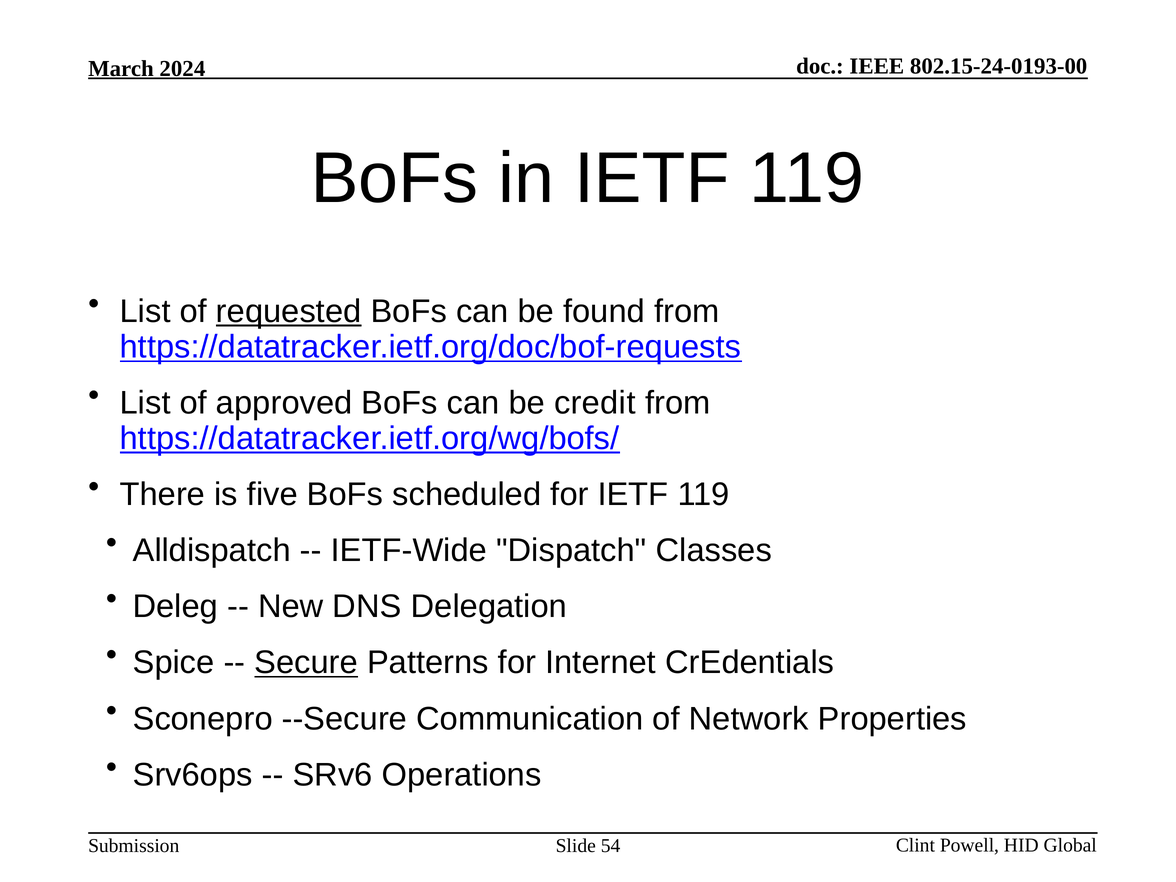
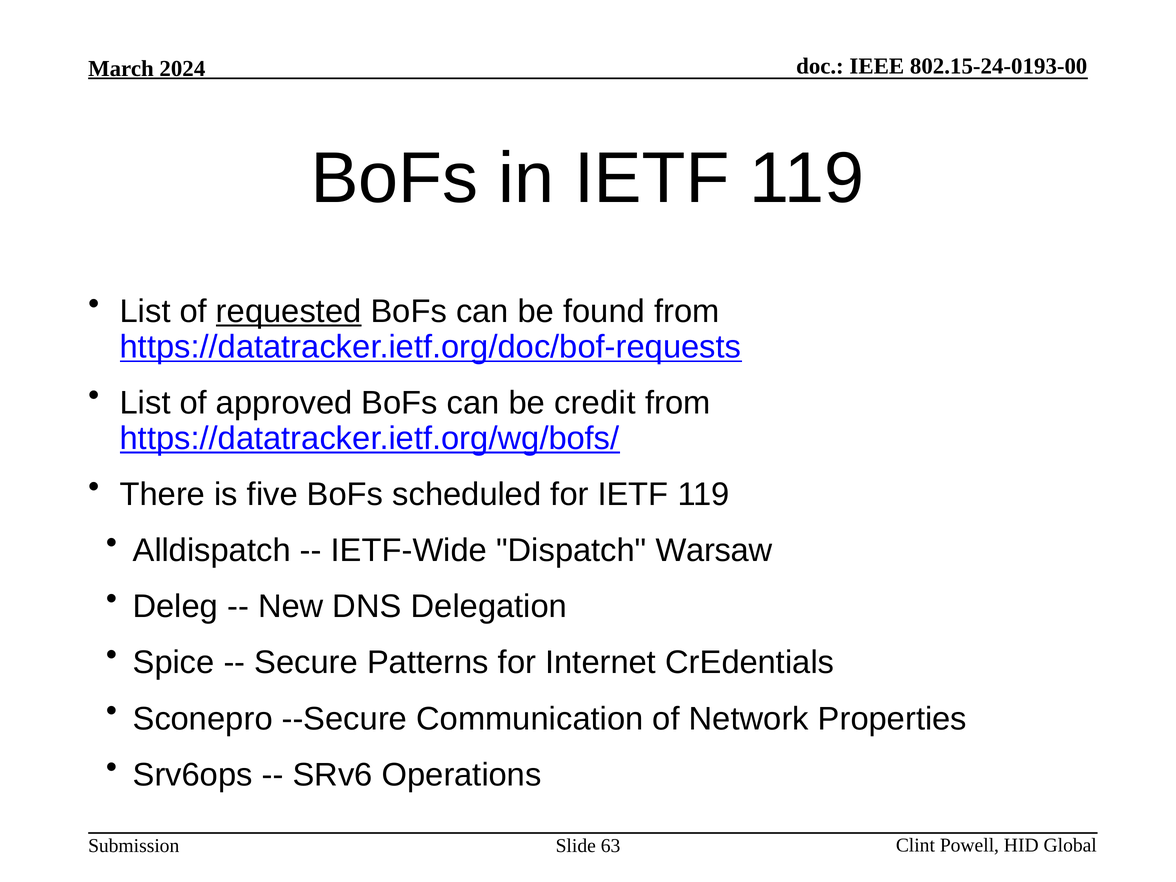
Classes: Classes -> Warsaw (714, 550)
Secure underline: present -> none (306, 663)
54: 54 -> 63 (611, 846)
